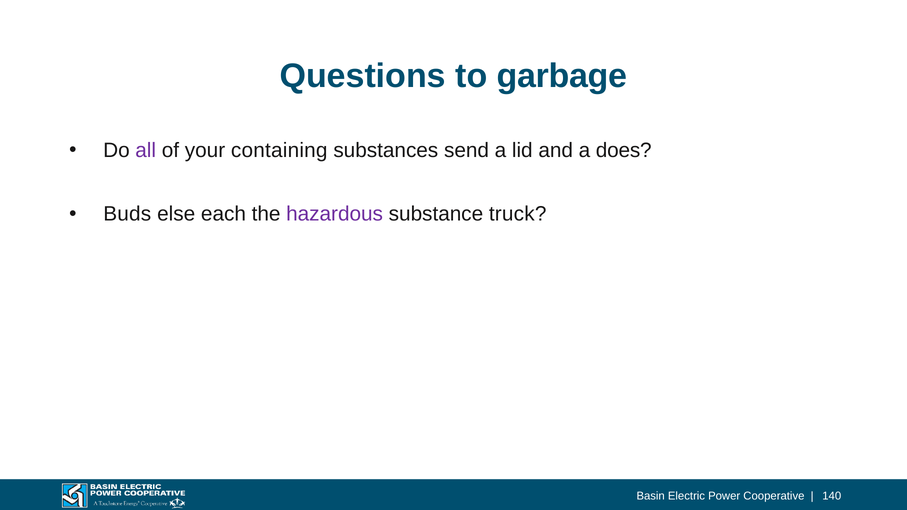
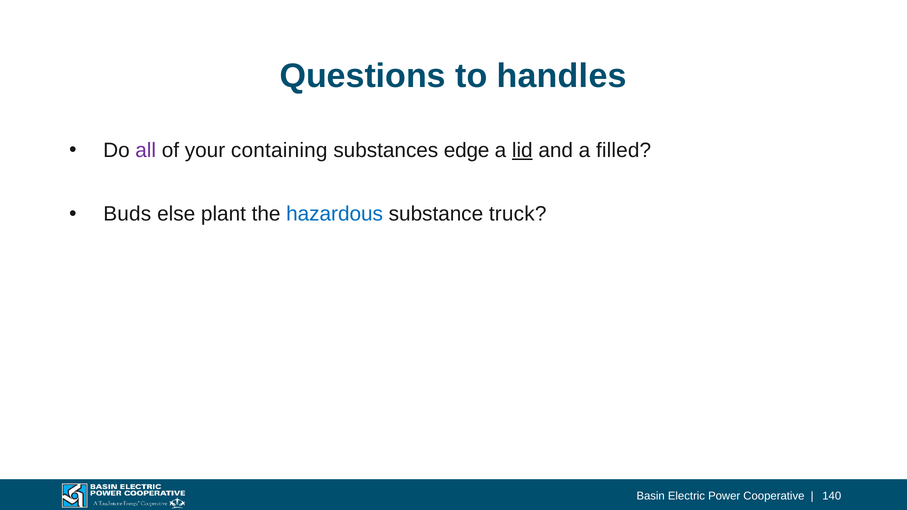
garbage: garbage -> handles (562, 76)
send: send -> edge (467, 150)
lid underline: none -> present (522, 150)
does: does -> filled (624, 150)
each: each -> plant (223, 214)
hazardous colour: purple -> blue (335, 214)
